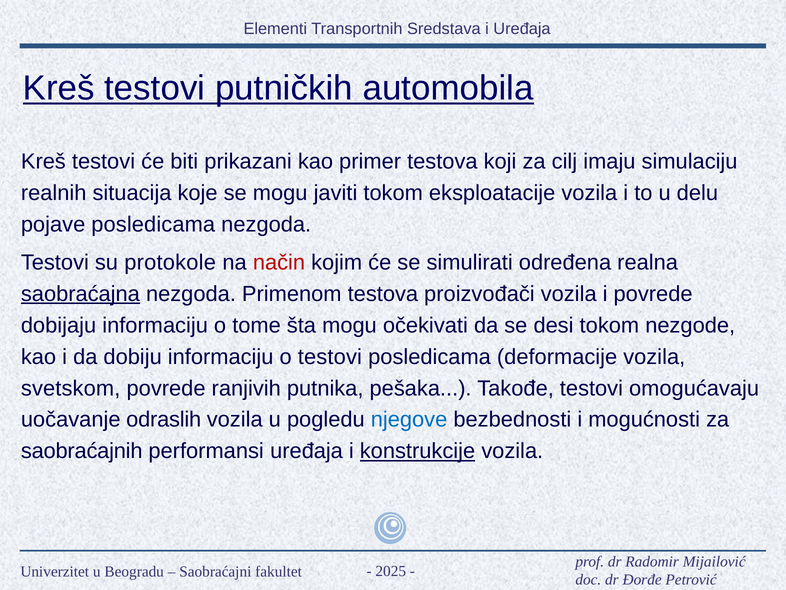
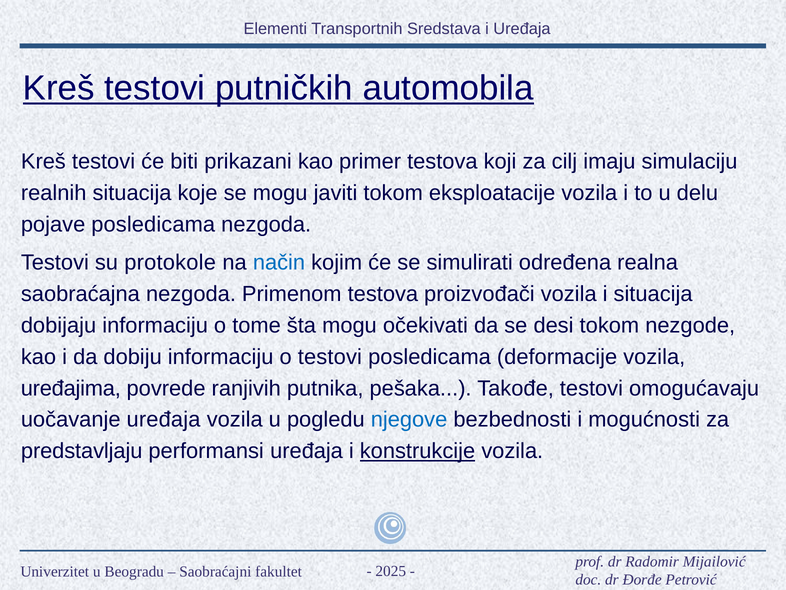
način colour: red -> blue (279, 262)
saobraćajna underline: present -> none (80, 294)
i povrede: povrede -> situacija (653, 294)
svetskom: svetskom -> uređajima (71, 388)
uočavanje odraslih: odraslih -> uređaja (164, 419)
saobraćajnih: saobraćajnih -> predstavljaju (82, 451)
